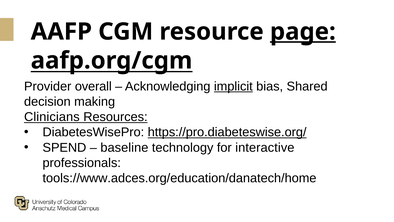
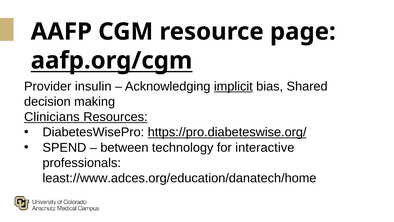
page underline: present -> none (303, 32)
overall: overall -> insulin (93, 86)
baseline: baseline -> between (124, 147)
tools://www.adces.org/education/danatech/home: tools://www.adces.org/education/danatech/home -> least://www.adces.org/education/danatech/home (179, 178)
